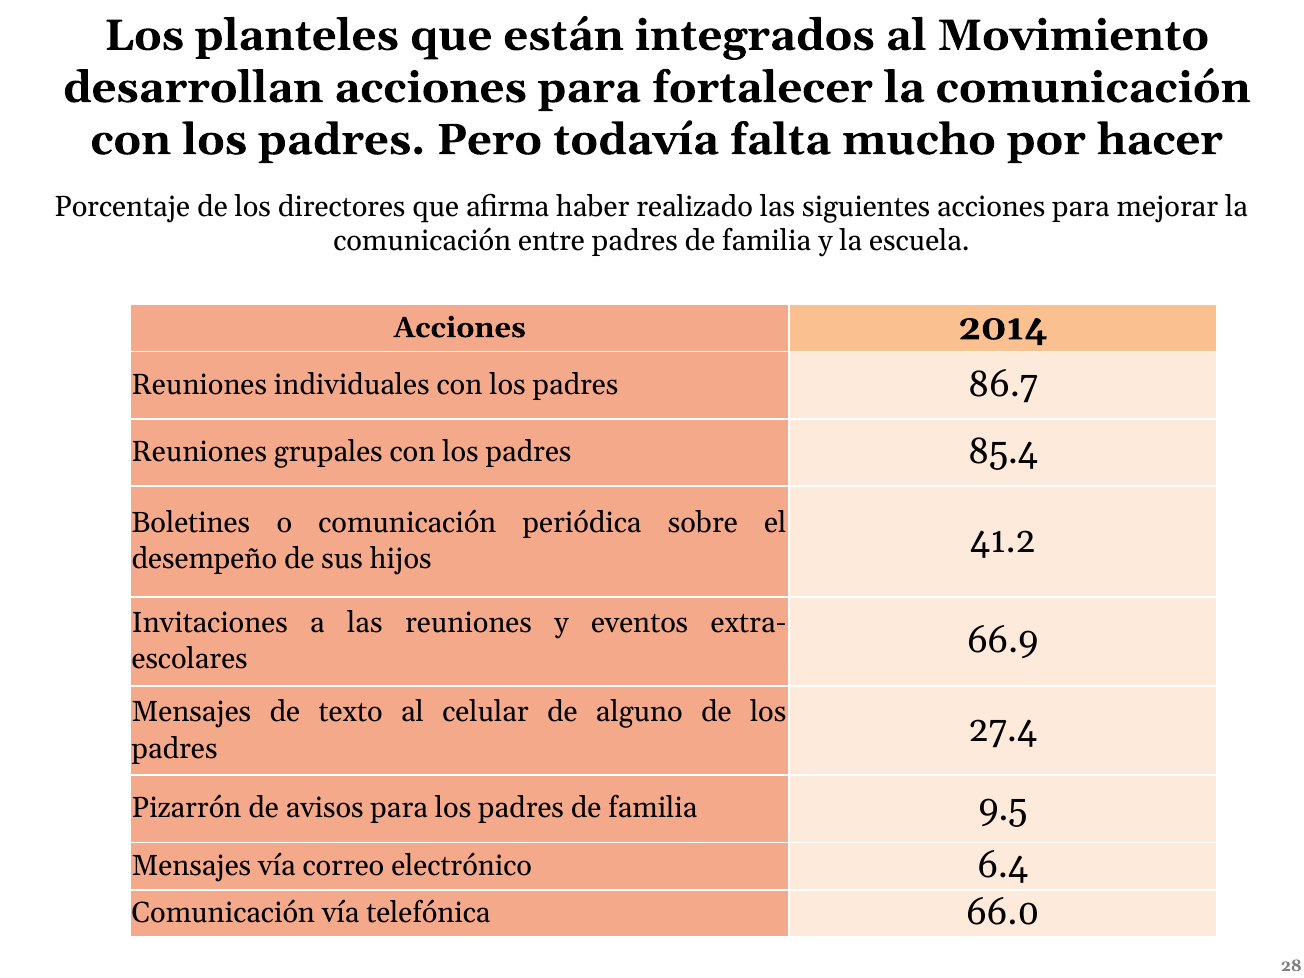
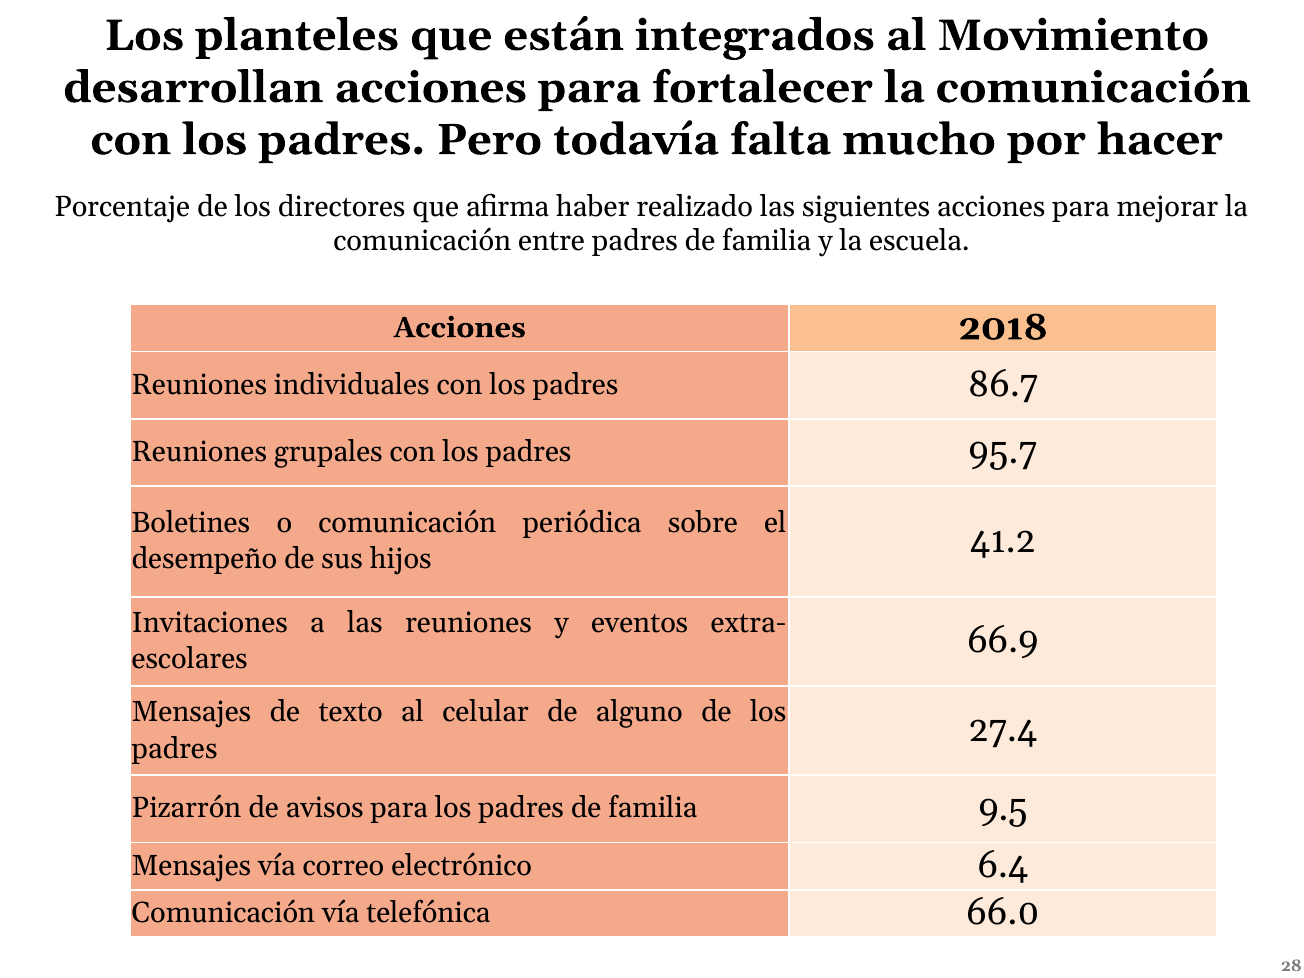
2014: 2014 -> 2018 (1003, 327)
85.4: 85.4 -> 95.7 (1003, 452)
